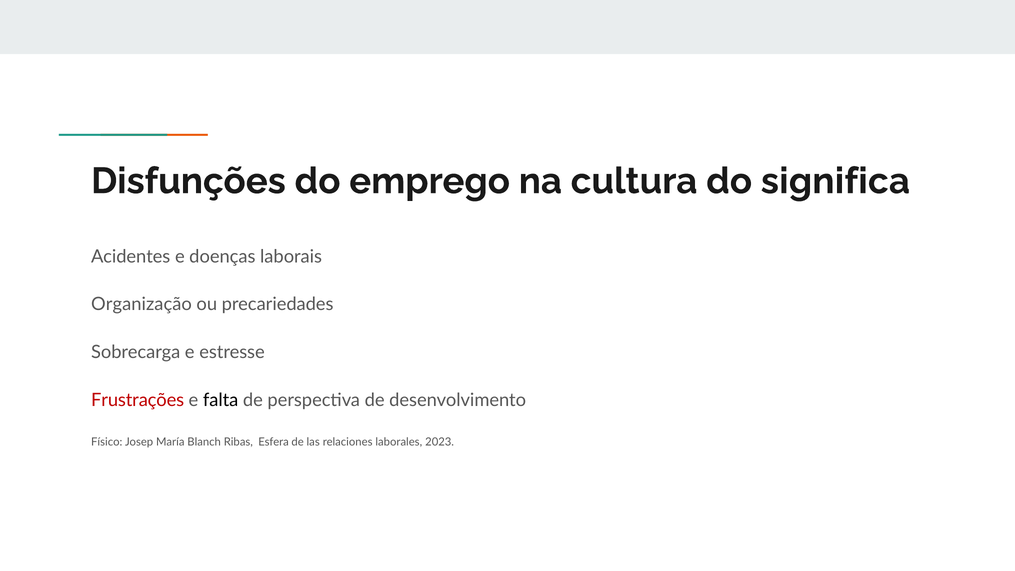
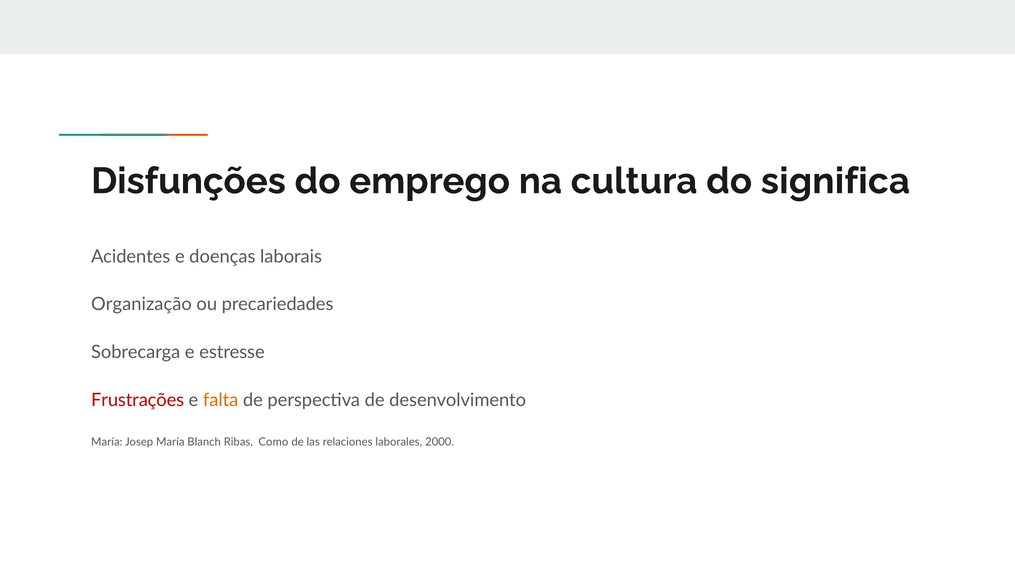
falta colour: black -> orange (221, 400)
Físico: Físico -> María (107, 442)
Esfera: Esfera -> Como (273, 442)
2023: 2023 -> 2000 (440, 442)
